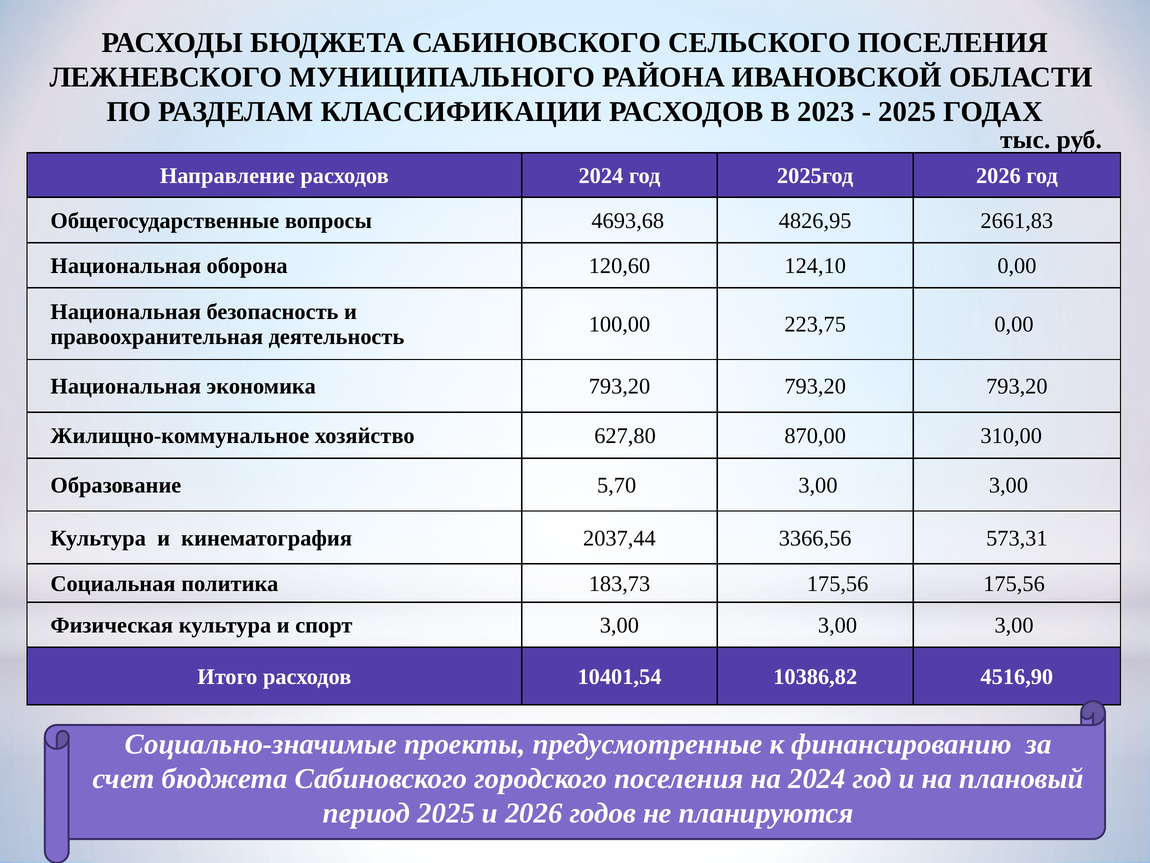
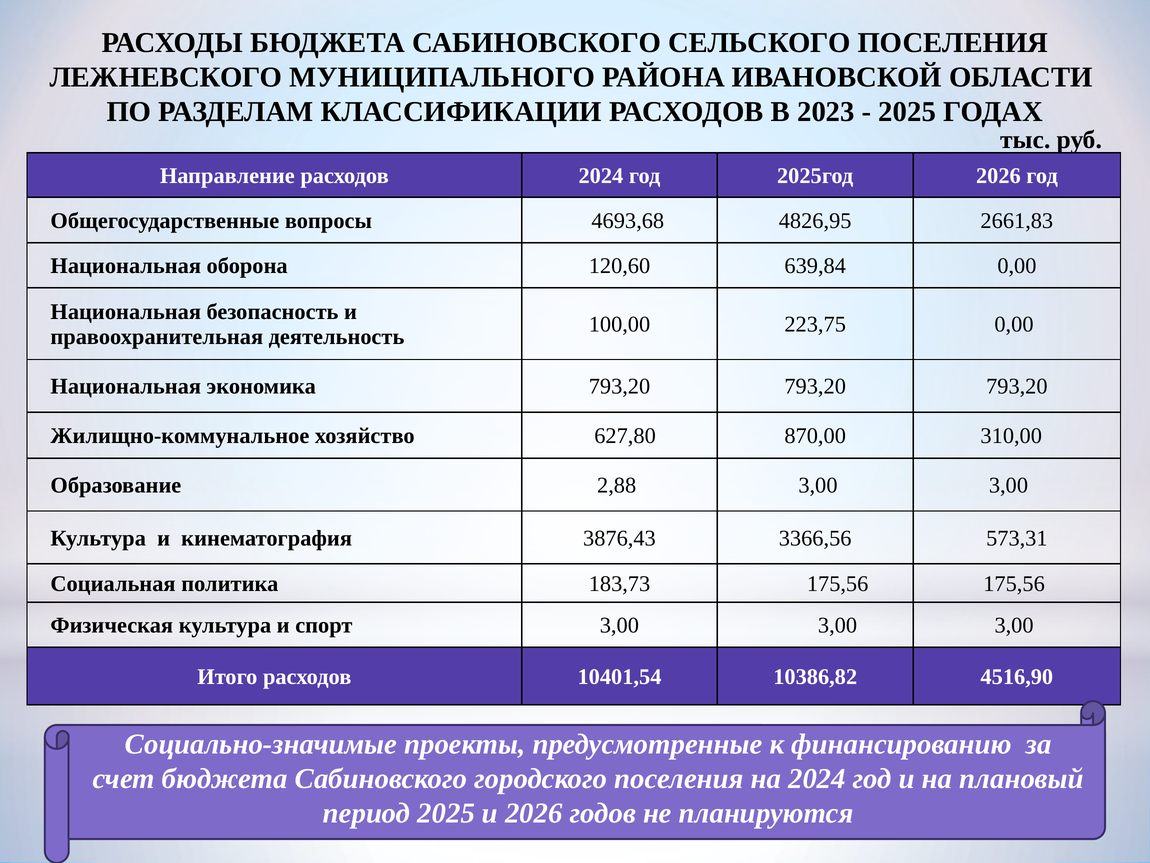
124,10: 124,10 -> 639,84 (815, 266)
5,70: 5,70 -> 2,88 (617, 485)
2037,44: 2037,44 -> 3876,43 (619, 538)
